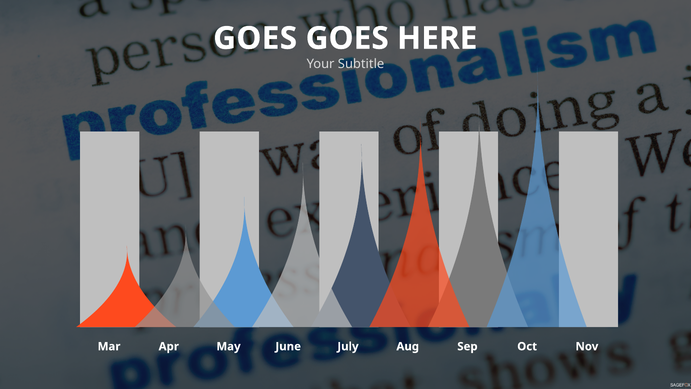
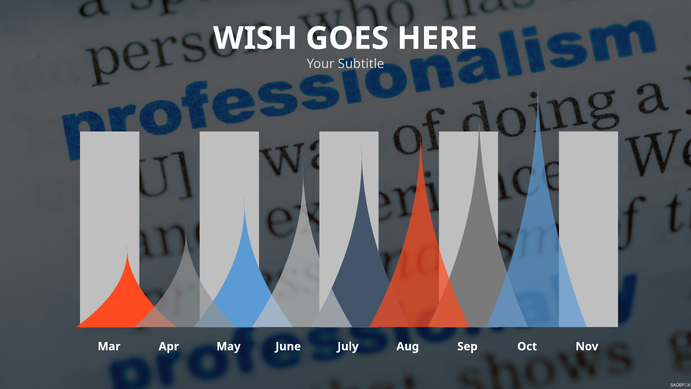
GOES: GOES -> WISH (255, 38)
